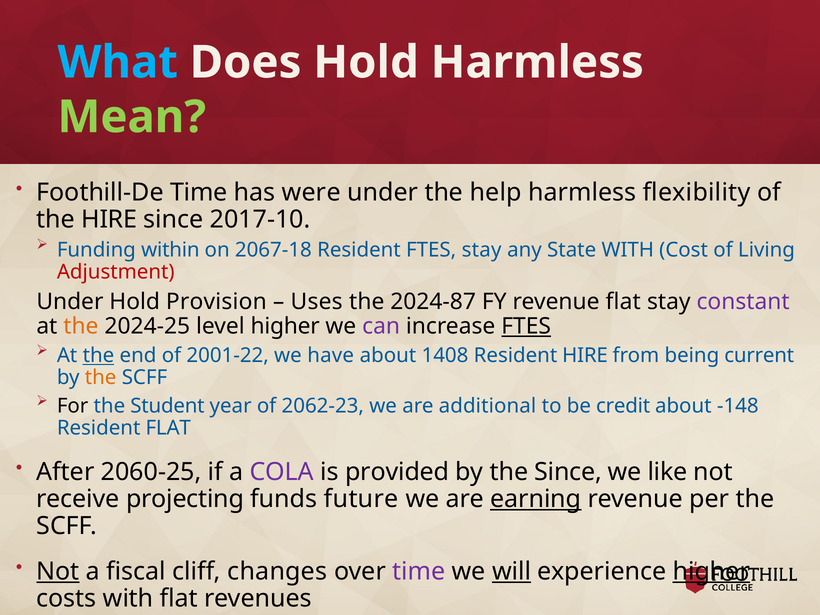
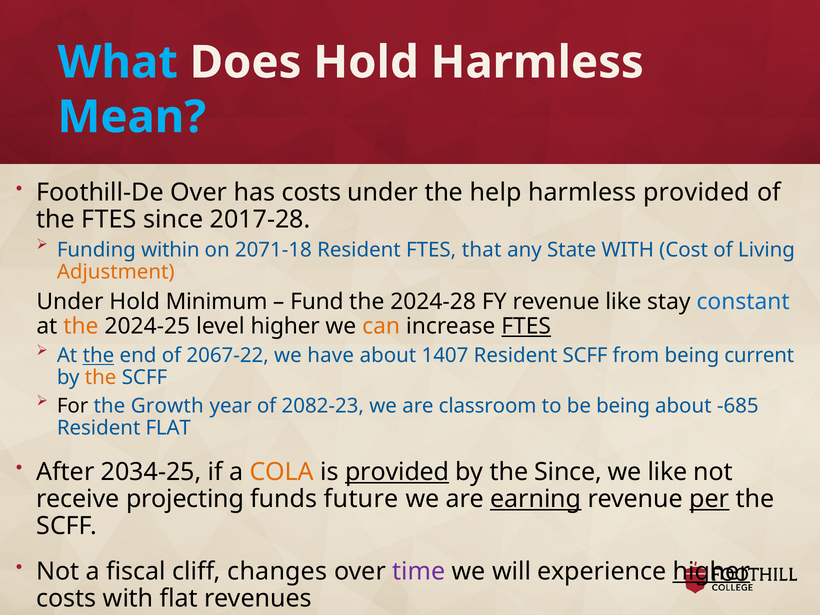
Mean colour: light green -> light blue (132, 117)
Foothill-De Time: Time -> Over (199, 193)
has were: were -> costs (311, 193)
harmless flexibility: flexibility -> provided (696, 193)
the HIRE: HIRE -> FTES (109, 220)
2017-10: 2017-10 -> 2017-28 (260, 220)
2067-18: 2067-18 -> 2071-18 (273, 250)
FTES stay: stay -> that (482, 250)
Adjustment colour: red -> orange (116, 272)
Provision: Provision -> Minimum (217, 302)
Uses: Uses -> Fund (317, 302)
2024-87: 2024-87 -> 2024-28 (433, 302)
revenue flat: flat -> like (623, 302)
constant colour: purple -> blue (743, 302)
can colour: purple -> orange (381, 326)
2001-22: 2001-22 -> 2067-22 (228, 356)
1408: 1408 -> 1407 (445, 356)
Resident HIRE: HIRE -> SCFF (585, 356)
Student: Student -> Growth (167, 406)
2062-23: 2062-23 -> 2082-23 (323, 406)
additional: additional -> classroom (488, 406)
be credit: credit -> being (623, 406)
-148: -148 -> -685 (738, 406)
2060-25: 2060-25 -> 2034-25 (151, 472)
COLA colour: purple -> orange (282, 472)
provided underline: none -> present (397, 472)
per underline: none -> present (709, 499)
Not underline: present -> none (58, 571)
will underline: present -> none (512, 571)
